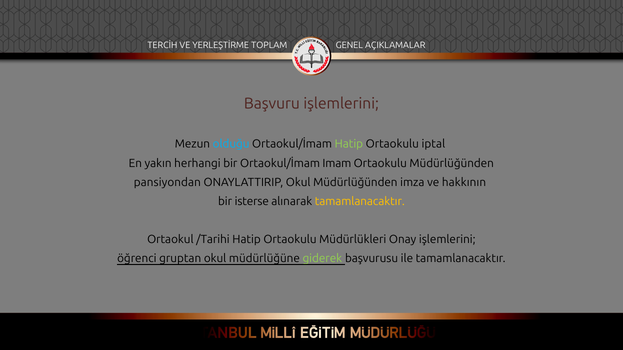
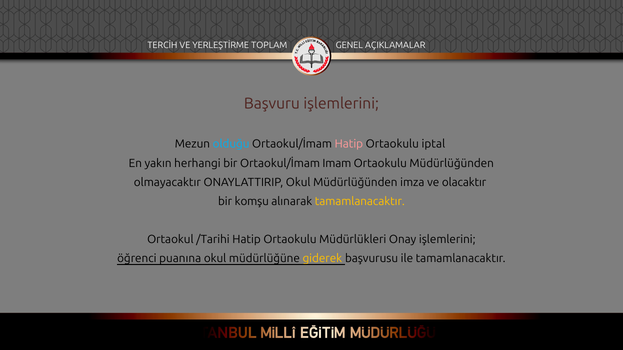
Hatip colour: light green -> pink (349, 144)
pansiyondan: pansiyondan -> olmayacaktır (167, 182)
hakkının: hakkının -> olacaktır (464, 182)
isterse: isterse -> komşu (252, 202)
gruptan: gruptan -> puanına (180, 259)
giderek colour: light green -> yellow (322, 259)
